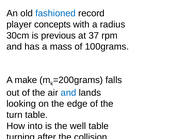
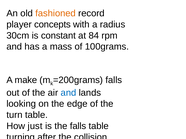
fashioned colour: blue -> orange (56, 13)
previous: previous -> constant (58, 36)
37: 37 -> 84 (94, 36)
into: into -> just (35, 126)
the well: well -> falls (78, 126)
